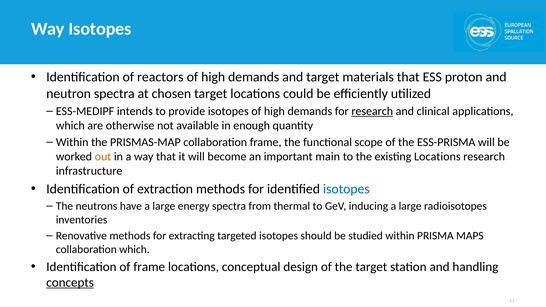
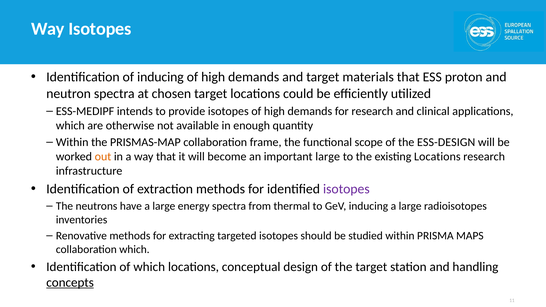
of reactors: reactors -> inducing (160, 77)
research underline: present -> none (372, 111)
ESS-PRISMA: ESS-PRISMA -> ESS-DESIGN (446, 142)
important main: main -> large (328, 157)
isotopes colour: blue -> purple (346, 189)
of frame: frame -> which (149, 267)
